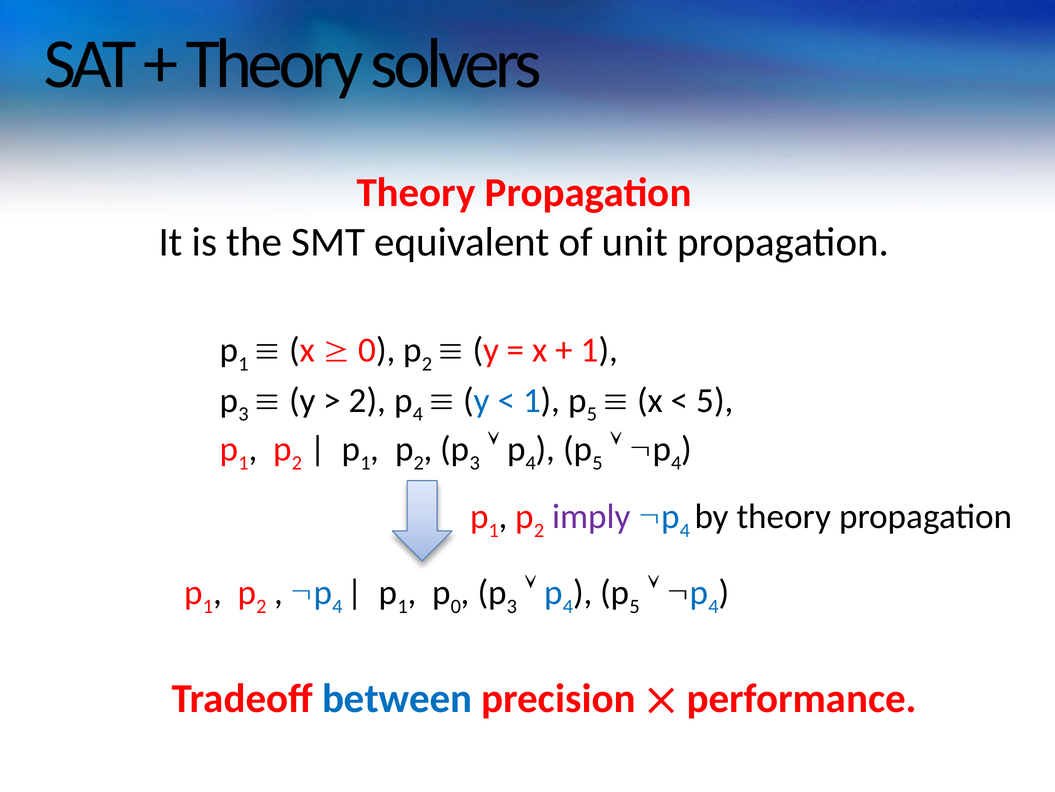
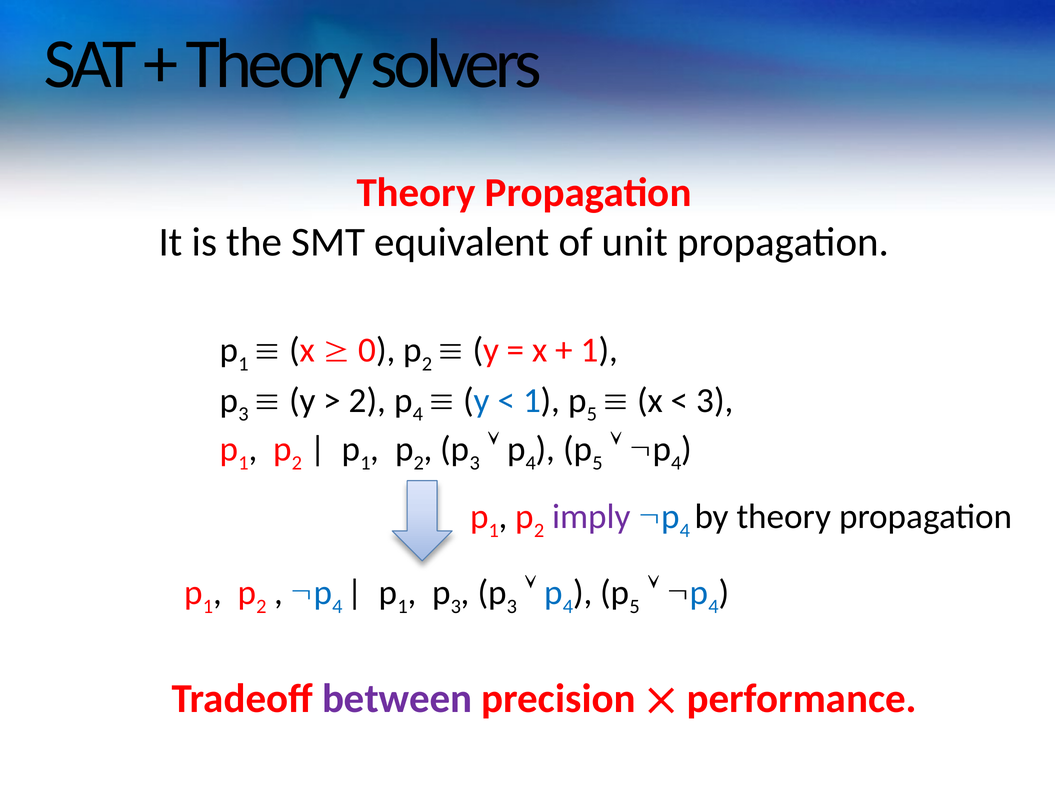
5: 5 -> 3 (715, 400)
0: 0 -> 3 (456, 606)
between colour: blue -> purple (397, 698)
